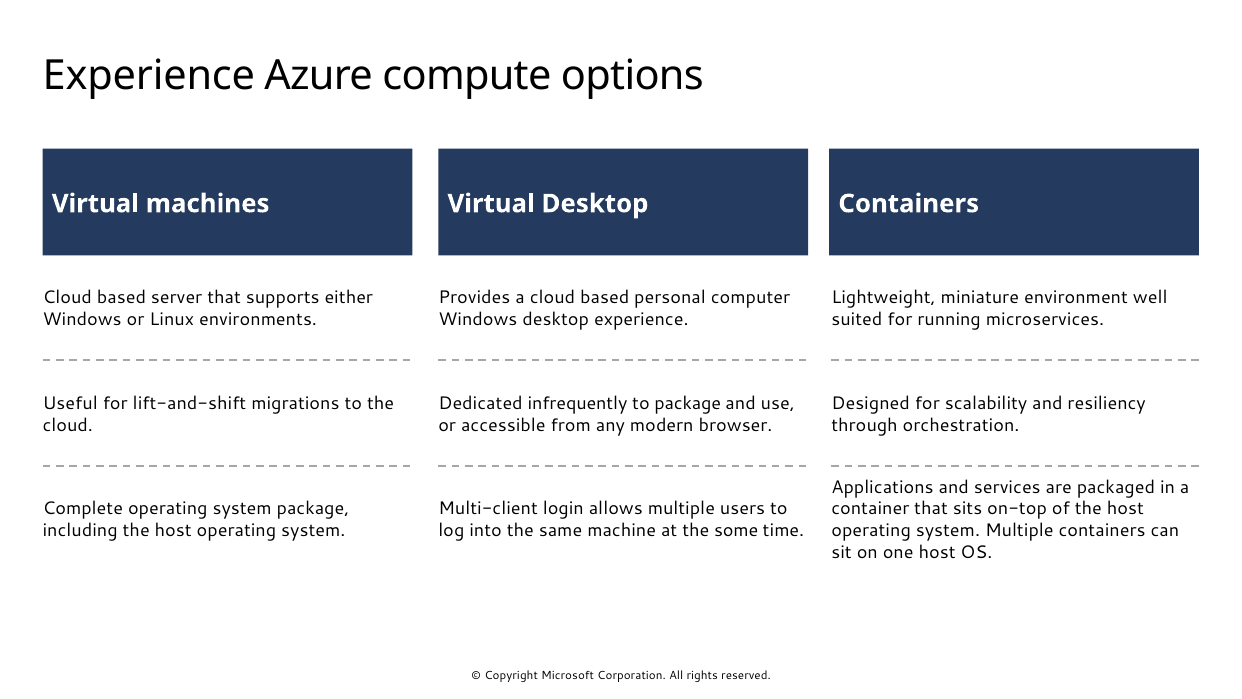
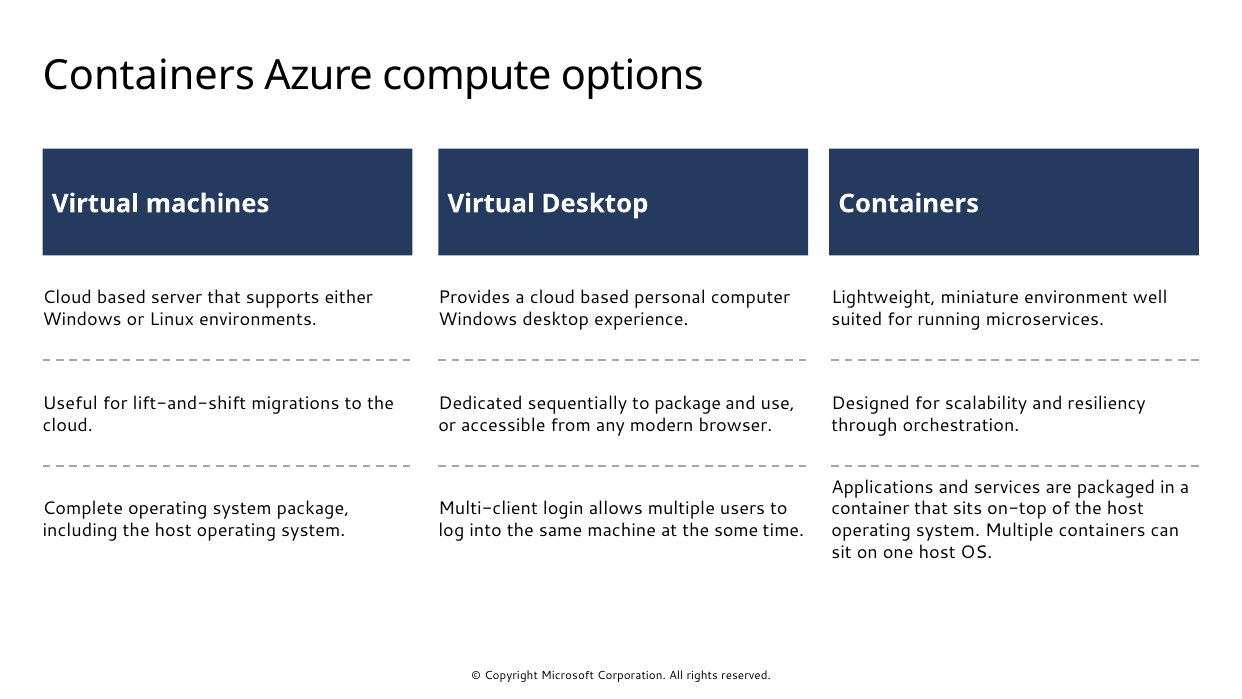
Experience: Experience -> Containers (149, 76)
infrequently: infrequently -> sequentially (577, 403)
